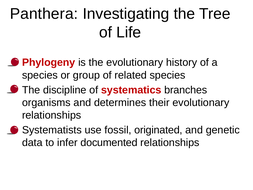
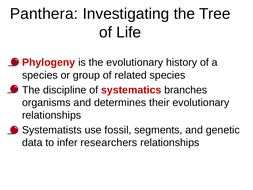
originated: originated -> segments (158, 130)
documented: documented -> researchers (109, 143)
